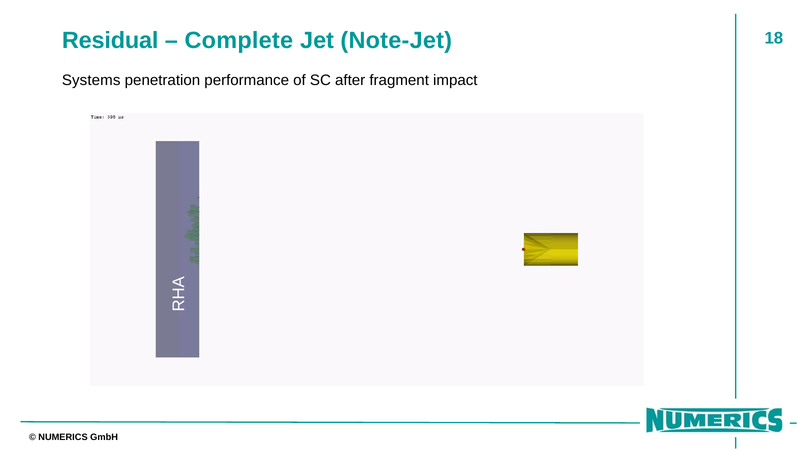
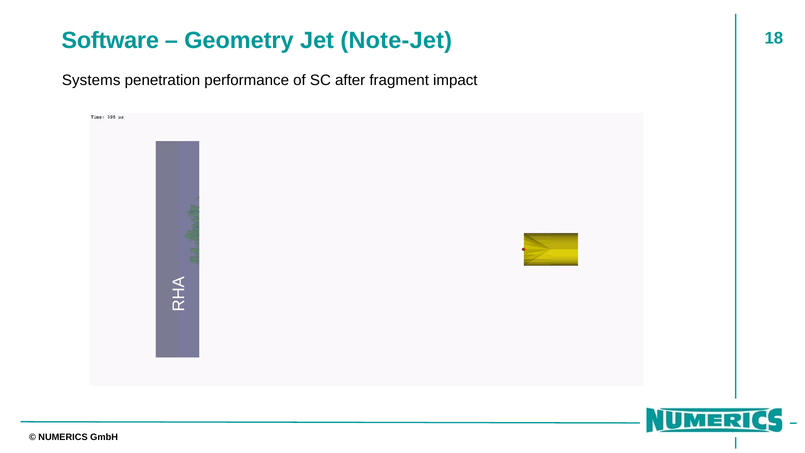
Residual: Residual -> Software (110, 41)
Complete: Complete -> Geometry (239, 41)
